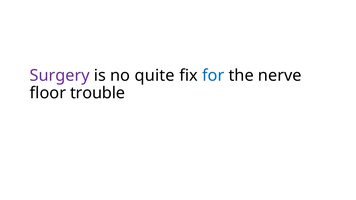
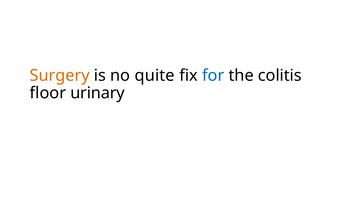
Surgery colour: purple -> orange (60, 75)
nerve: nerve -> colitis (280, 75)
trouble: trouble -> urinary (98, 93)
